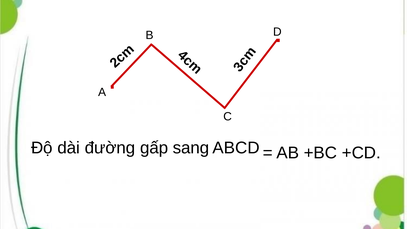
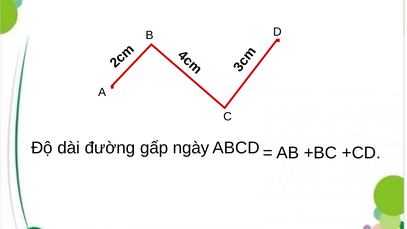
sang: sang -> ngày (191, 148)
